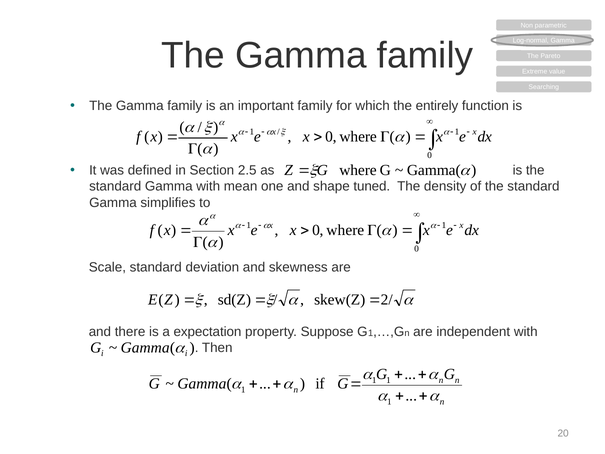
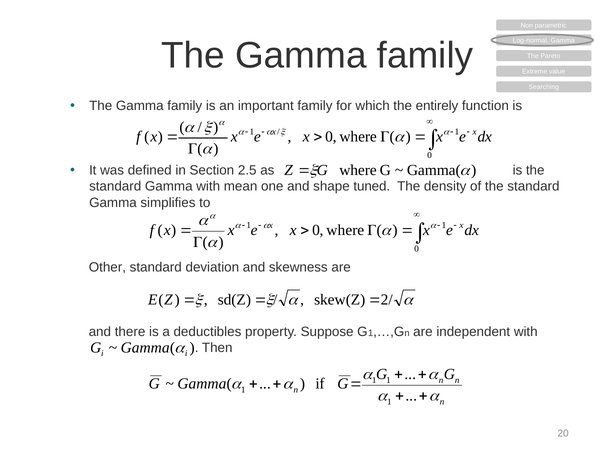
Scale: Scale -> Other (107, 267)
expectation: expectation -> deductibles (207, 332)
